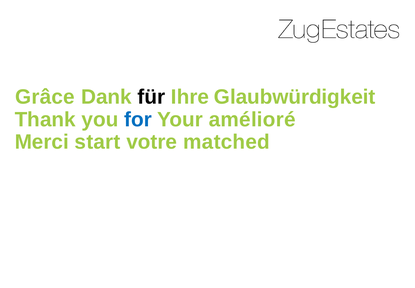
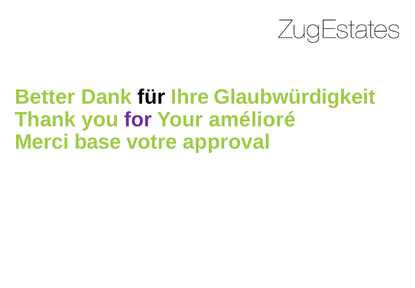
Grâce: Grâce -> Better (45, 97)
for colour: blue -> purple (138, 119)
start: start -> base (98, 142)
matched: matched -> approval (227, 142)
